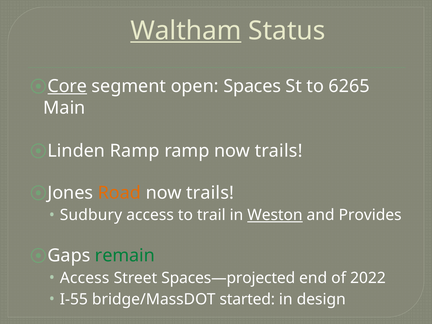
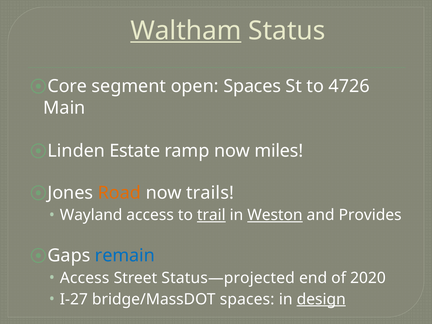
Core underline: present -> none (67, 86)
6265: 6265 -> 4726 (349, 86)
Linden Ramp: Ramp -> Estate (135, 151)
ramp now trails: trails -> miles (279, 151)
Sudbury: Sudbury -> Wayland (91, 215)
trail underline: none -> present (211, 215)
remain colour: green -> blue (125, 256)
Spaces—projected: Spaces—projected -> Status—projected (228, 278)
2022: 2022 -> 2020 (368, 278)
I-55: I-55 -> I-27 (74, 299)
bridge/MassDOT started: started -> spaces (247, 299)
design underline: none -> present (321, 299)
